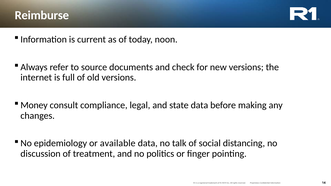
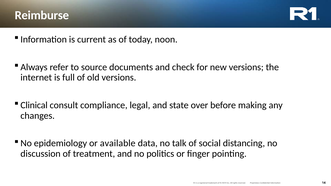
Money: Money -> Clinical (34, 105)
state data: data -> over (199, 105)
